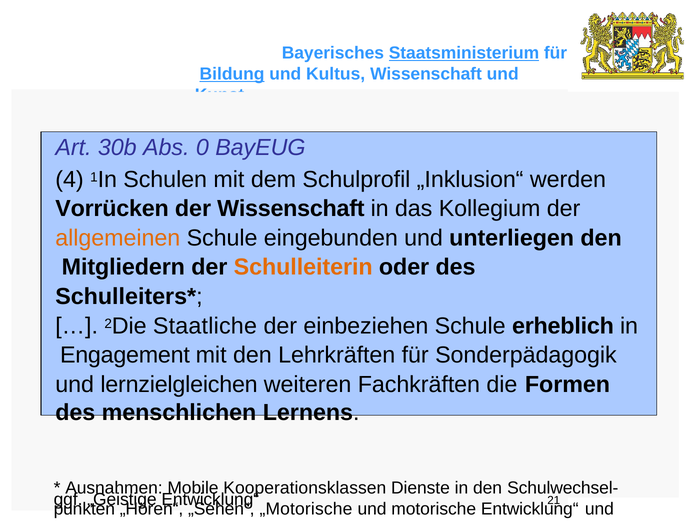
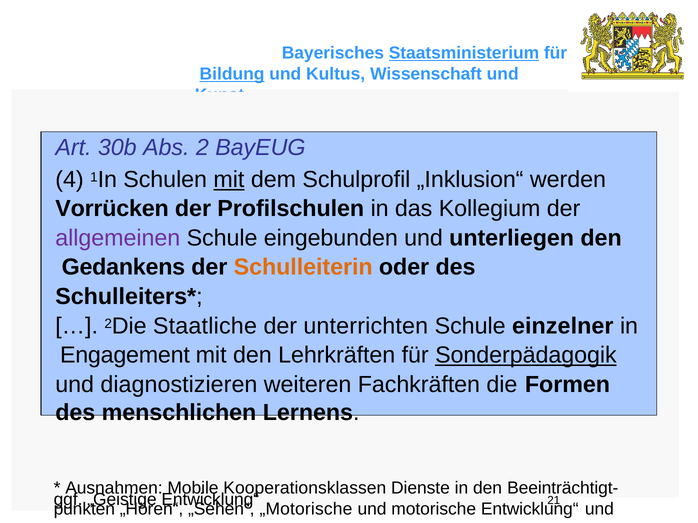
Abs 0: 0 -> 2 (202, 148)
mit underline: none -> present (229, 180)
der Wissenschaft: Wissenschaft -> Profilschulen (291, 209)
allgemeinen colour: orange -> purple (118, 238)
Mitgliedern: Mitgliedern -> Gedankens (123, 268)
einbeziehen: einbeziehen -> unterrichten (366, 326)
erheblich: erheblich -> einzelner (563, 326)
Sonderpädagogik underline: none -> present (526, 356)
lernzielgleichen: lernzielgleichen -> diagnostizieren (179, 385)
Schulwechsel-: Schulwechsel- -> Beeinträchtigt- (563, 489)
